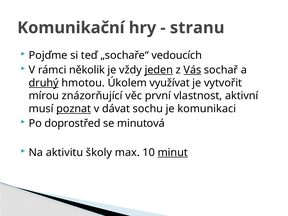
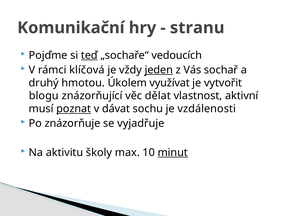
teď underline: none -> present (89, 55)
několik: několik -> klíčová (87, 70)
Vás underline: present -> none (192, 70)
druhý underline: present -> none (44, 83)
mírou: mírou -> blogu (44, 96)
první: první -> dělat (158, 96)
komunikaci: komunikaci -> vzdálenosti (207, 109)
doprostřed: doprostřed -> znázorňuje (73, 123)
minutová: minutová -> vyjadřuje (141, 123)
